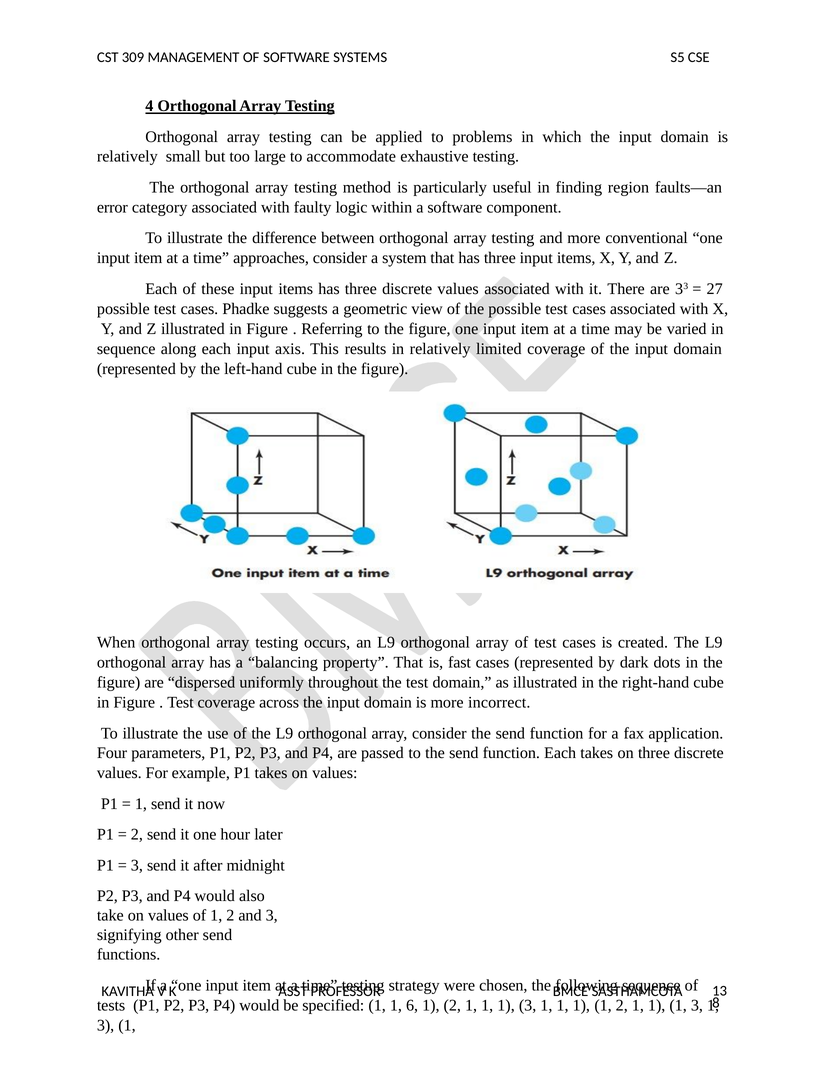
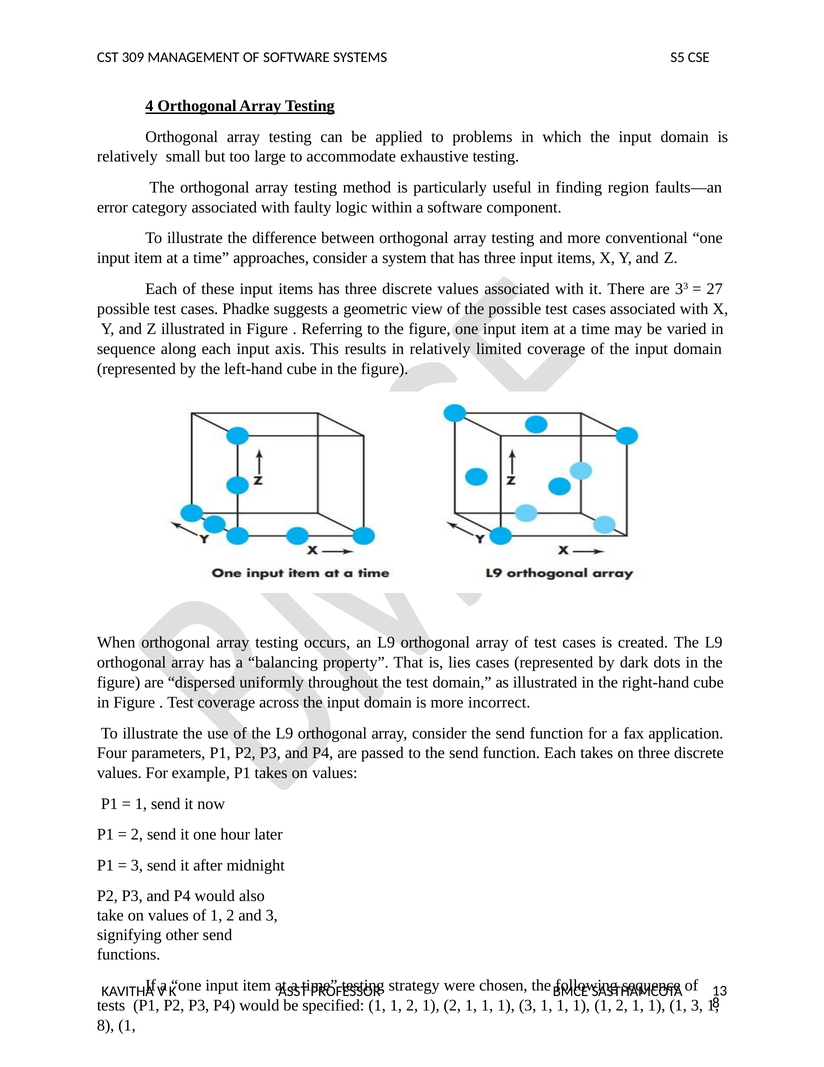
fast: fast -> lies (459, 662)
specified 1 1 6: 6 -> 2 (412, 1005)
3: 3 -> 8 (106, 1025)
